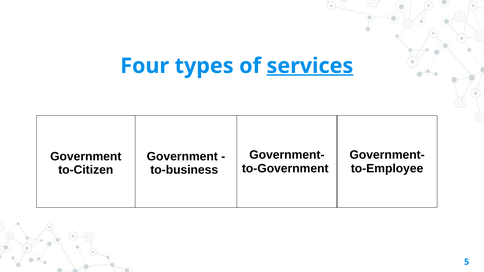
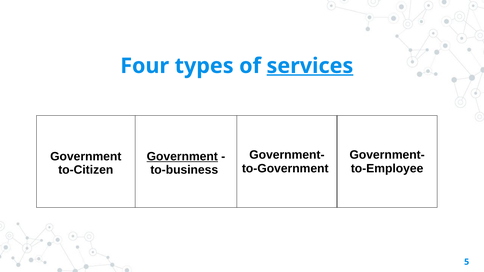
Government underline: none -> present (182, 157)
